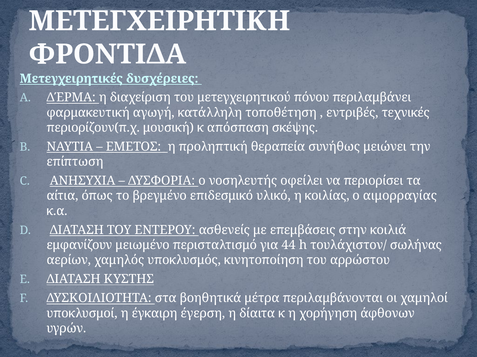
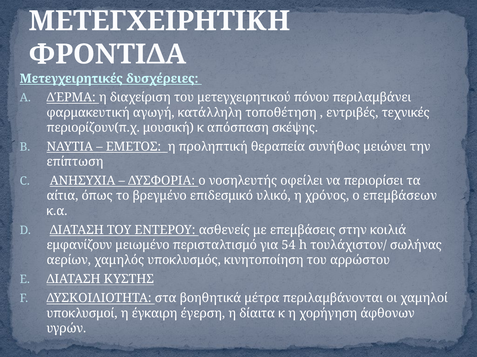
κοιλίας: κοιλίας -> χρόνος (327, 196)
αιμορραγίας: αιμορραγίας -> επεμβάσεων (400, 196)
44: 44 -> 54 (289, 246)
